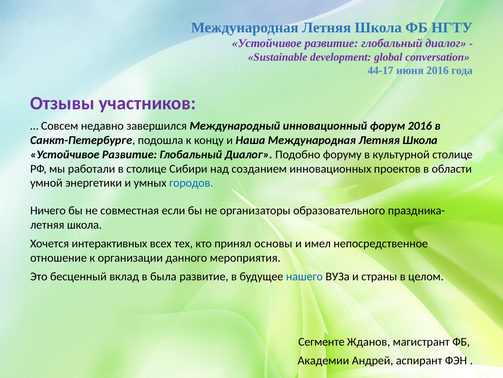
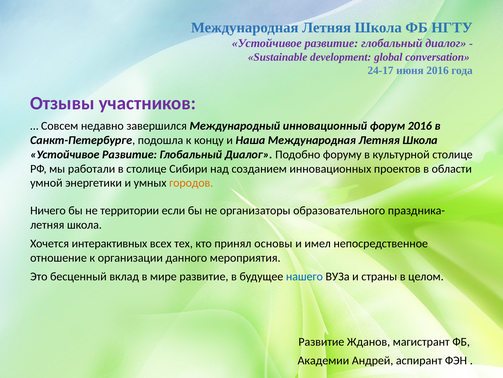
44-17: 44-17 -> 24-17 (381, 70)
городов colour: blue -> orange (191, 183)
совместная: совместная -> территории (130, 210)
была: была -> мире (163, 276)
Сегменте: Сегменте -> Развитие (321, 341)
